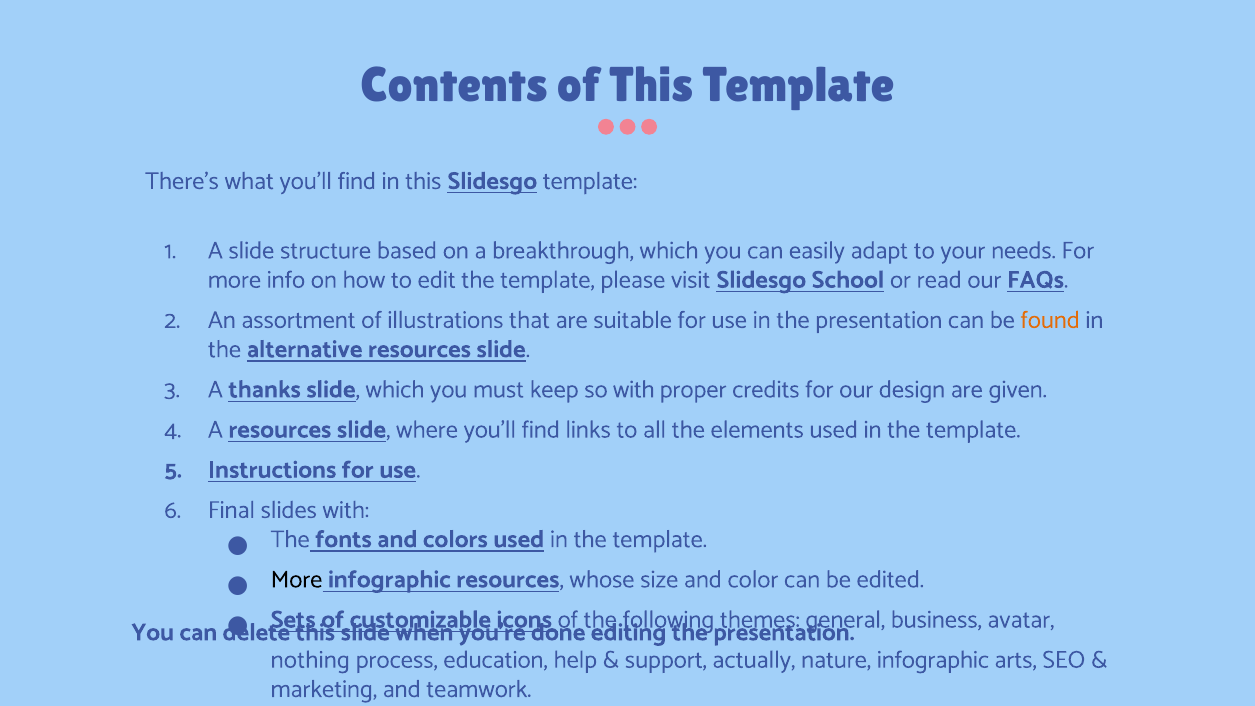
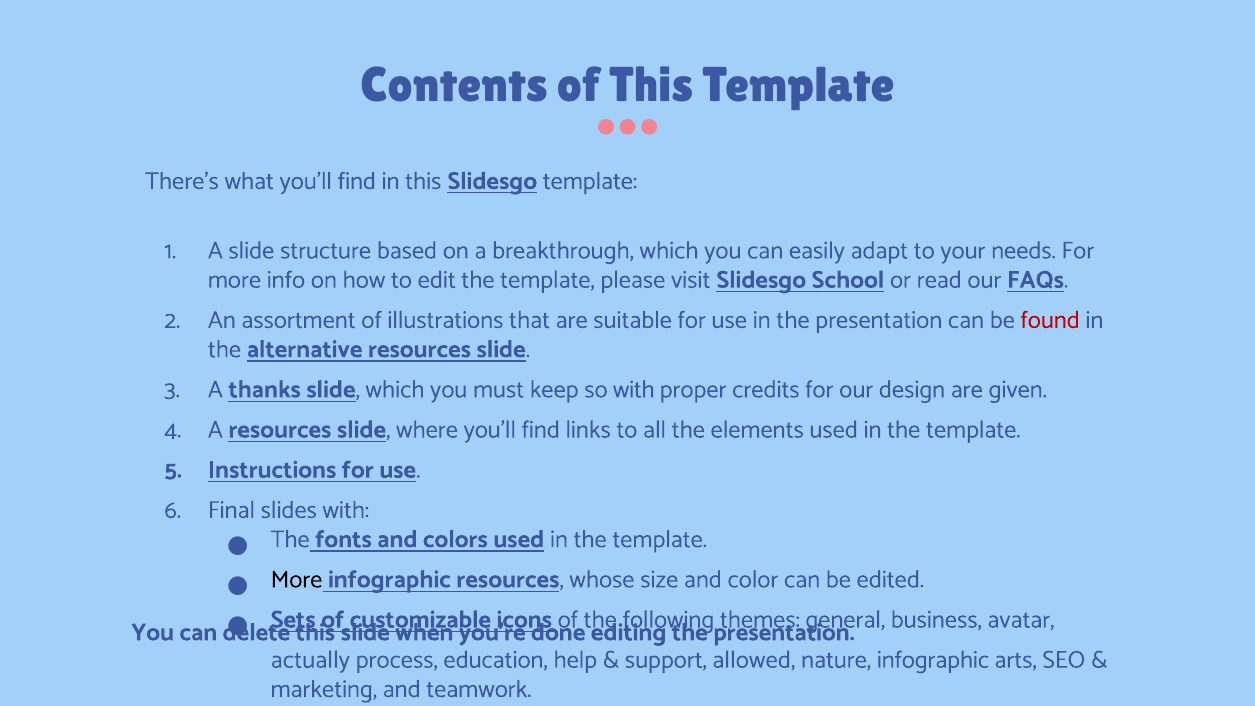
found colour: orange -> red (1050, 320)
nothing: nothing -> actually (310, 660)
actually: actually -> allowed (754, 660)
